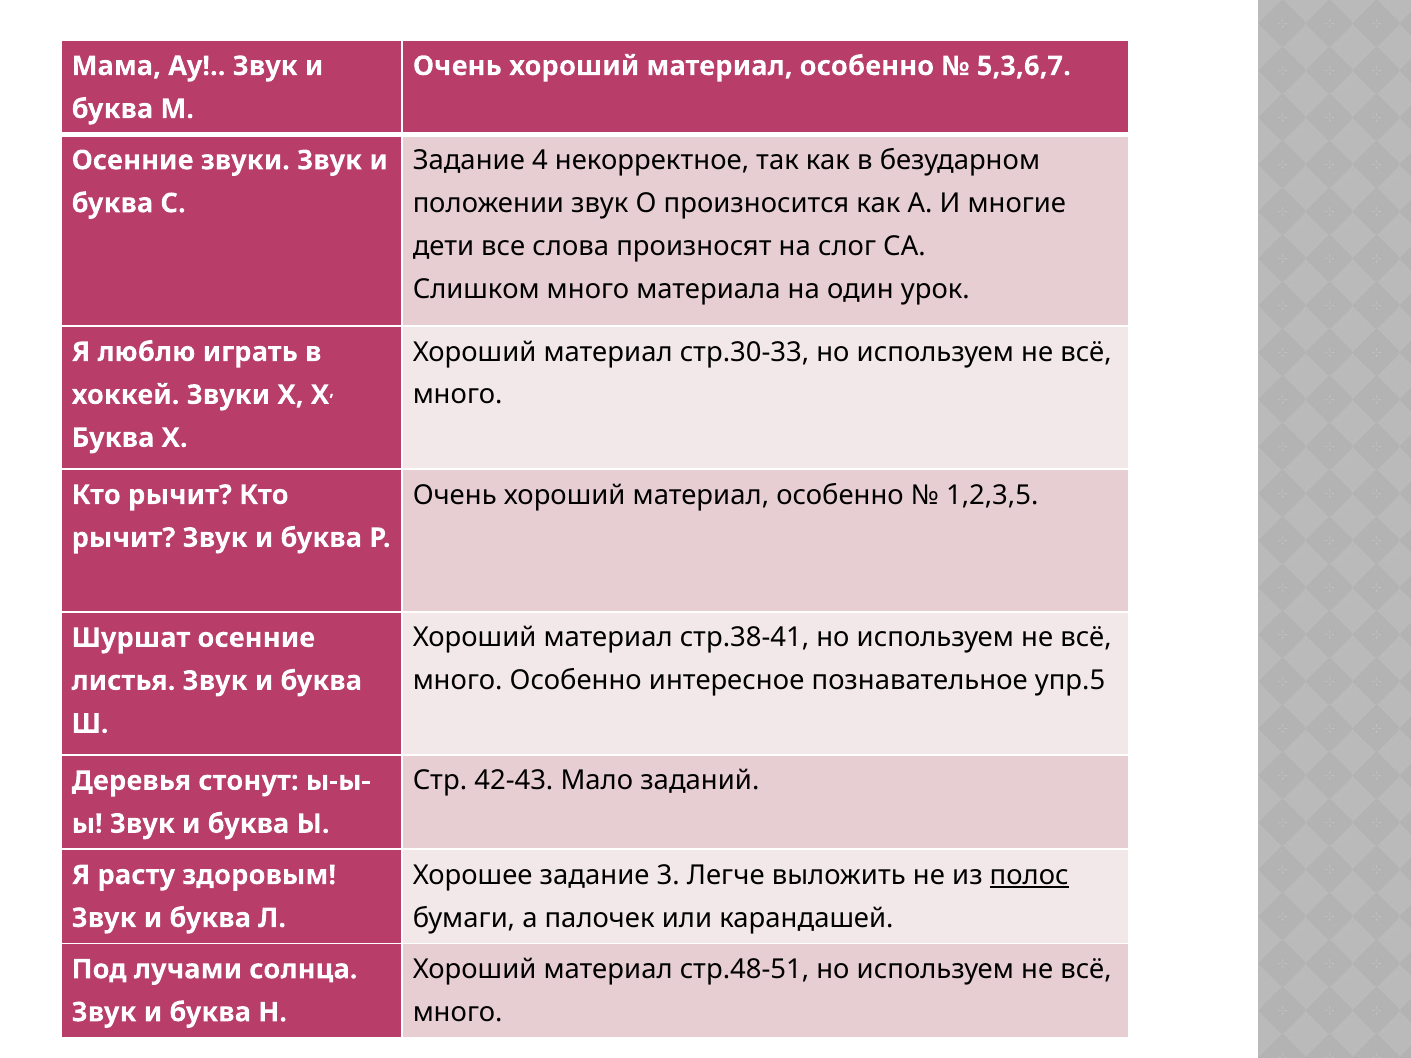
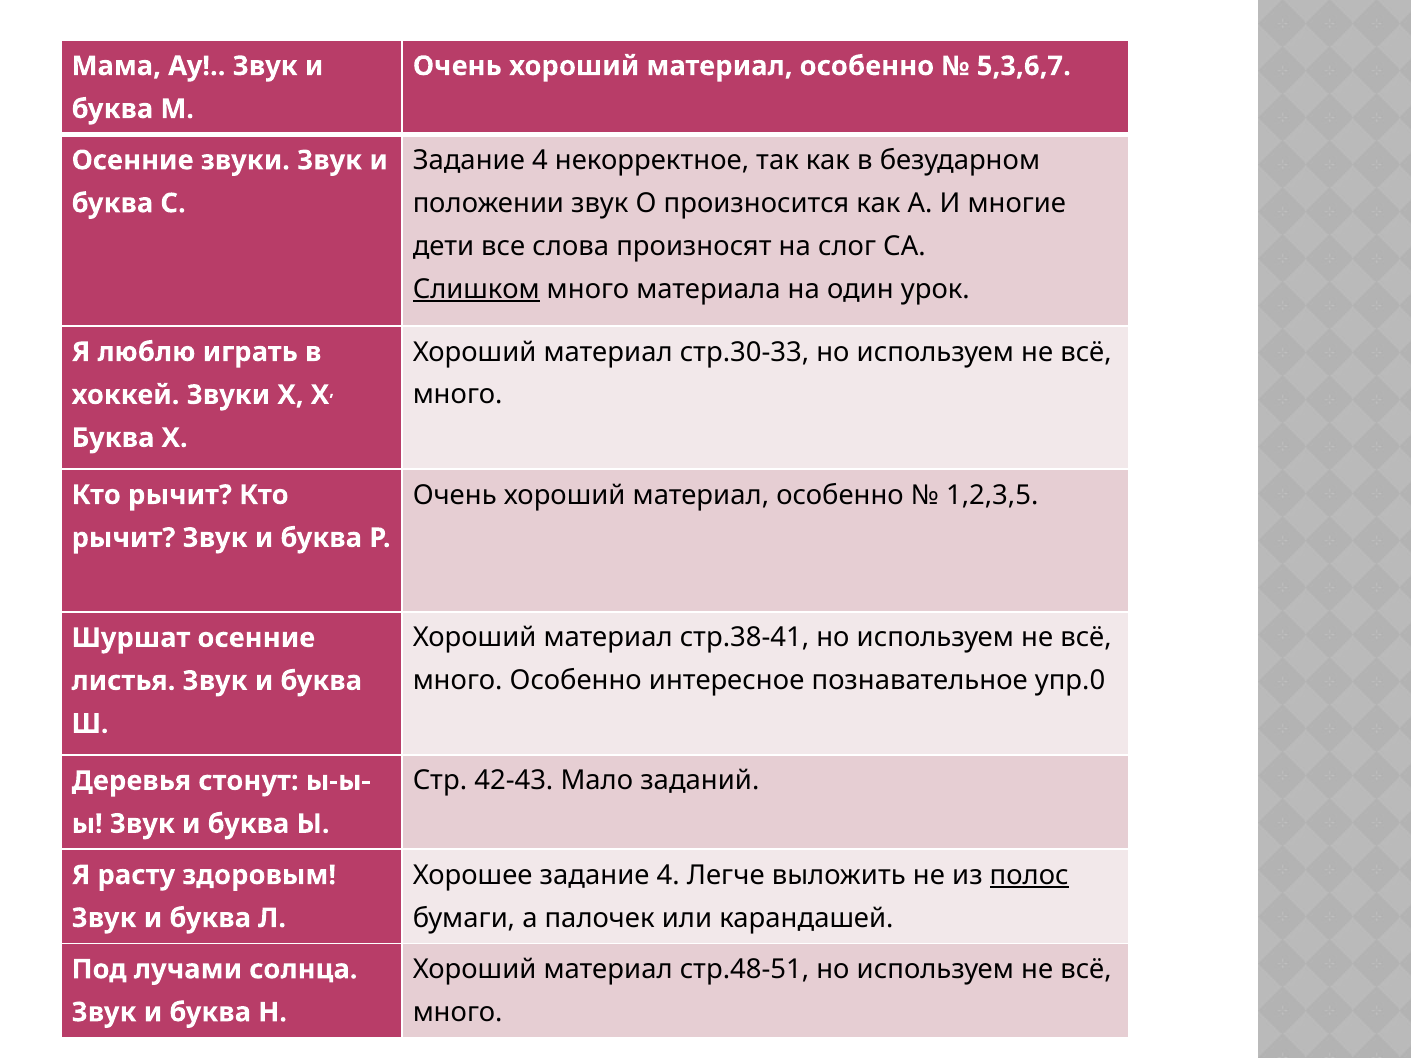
Слишком underline: none -> present (476, 289)
упр.5: упр.5 -> упр.0 (1070, 681)
Хорошее задание 3: 3 -> 4 (668, 875)
